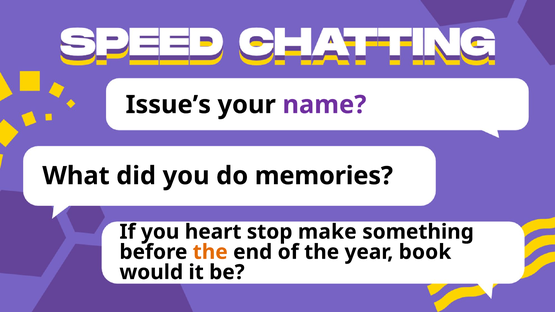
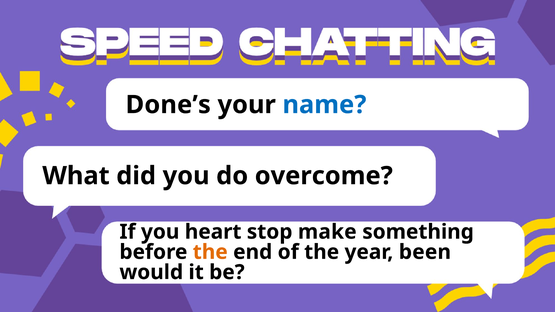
Issue’s: Issue’s -> Done’s (168, 105)
name colour: purple -> blue (324, 105)
memories: memories -> overcome (324, 176)
book: book -> been (425, 252)
